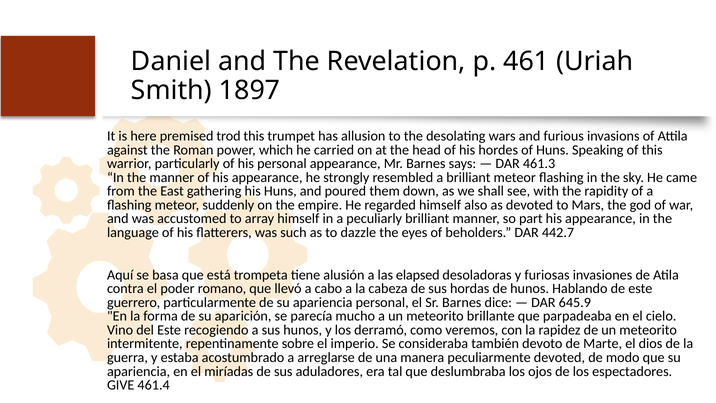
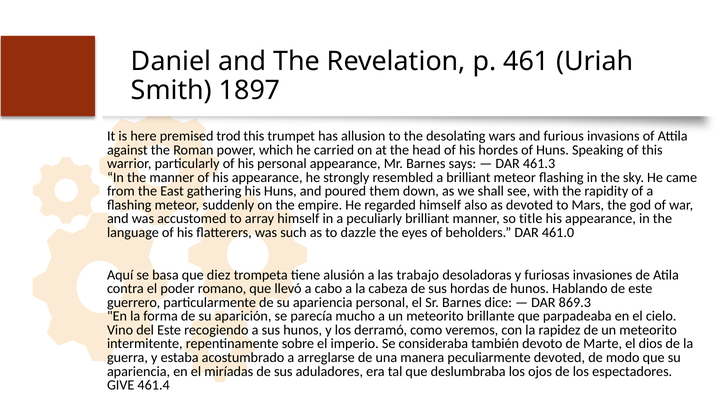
part: part -> title (531, 219)
442.7: 442.7 -> 461.0 (558, 232)
está: está -> diez (219, 275)
elapsed: elapsed -> trabajo (418, 275)
645.9: 645.9 -> 869.3 (575, 302)
